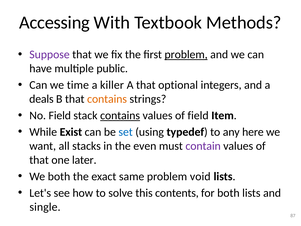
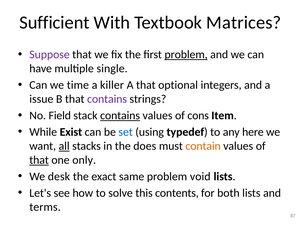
Accessing: Accessing -> Sufficient (54, 23)
Methods: Methods -> Matrices (244, 23)
public: public -> single (112, 69)
deals: deals -> issue (41, 99)
contains colour: orange -> purple (107, 99)
of field: field -> cons (198, 115)
all underline: none -> present (64, 146)
even: even -> does (145, 146)
contain colour: purple -> orange (203, 146)
that underline: none -> present (39, 160)
later: later -> only (84, 160)
We both: both -> desk (59, 176)
single: single -> terms (45, 207)
